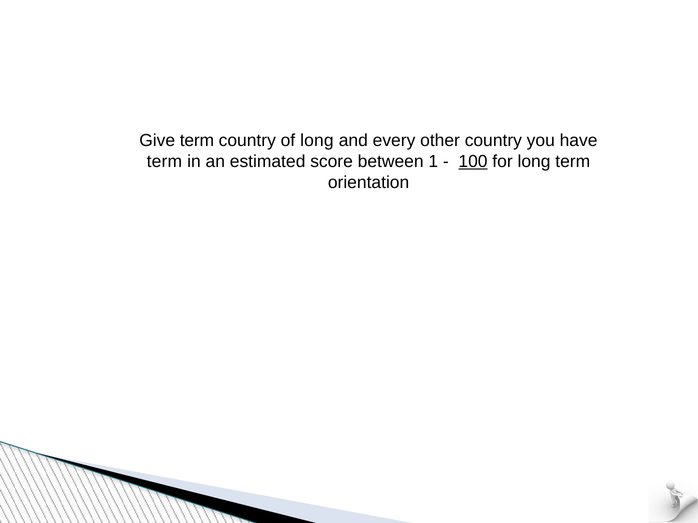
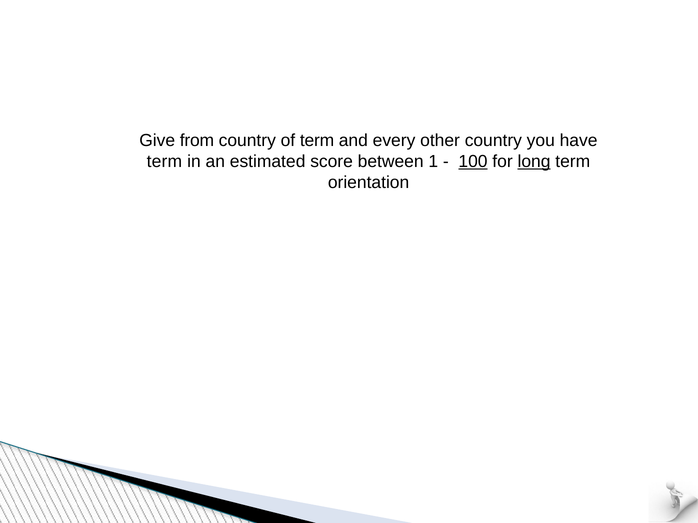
Give term: term -> from (197, 141)
of long: long -> term (317, 141)
long underline: none -> present (534, 162)
